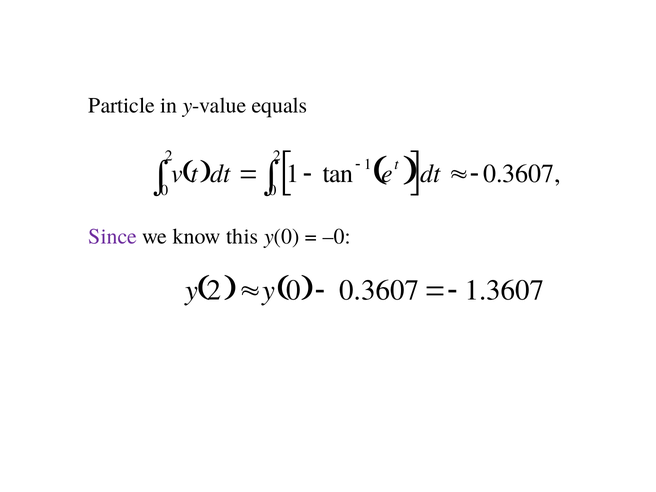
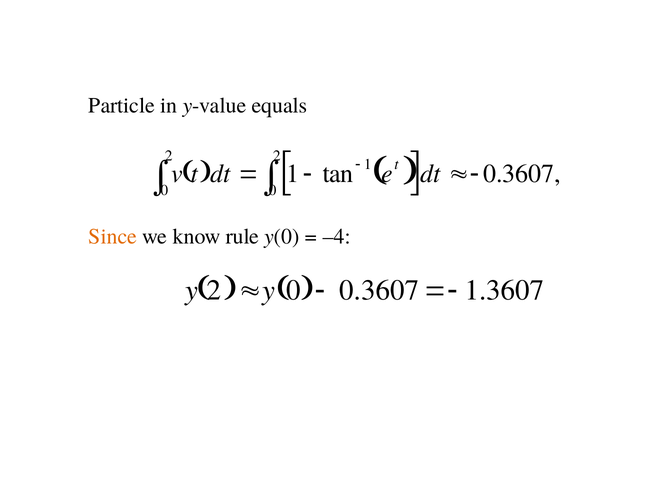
Since colour: purple -> orange (113, 237)
this: this -> rule (242, 237)
–0: –0 -> –4 (337, 237)
